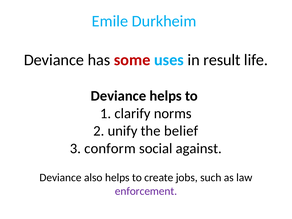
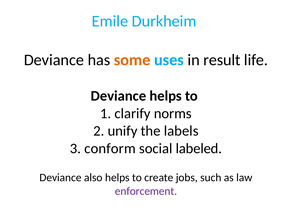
some colour: red -> orange (132, 60)
belief: belief -> labels (181, 131)
against: against -> labeled (199, 148)
